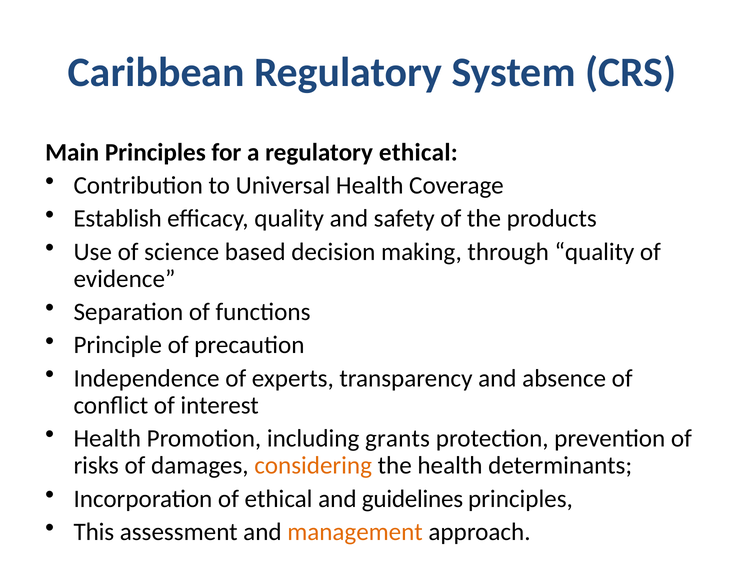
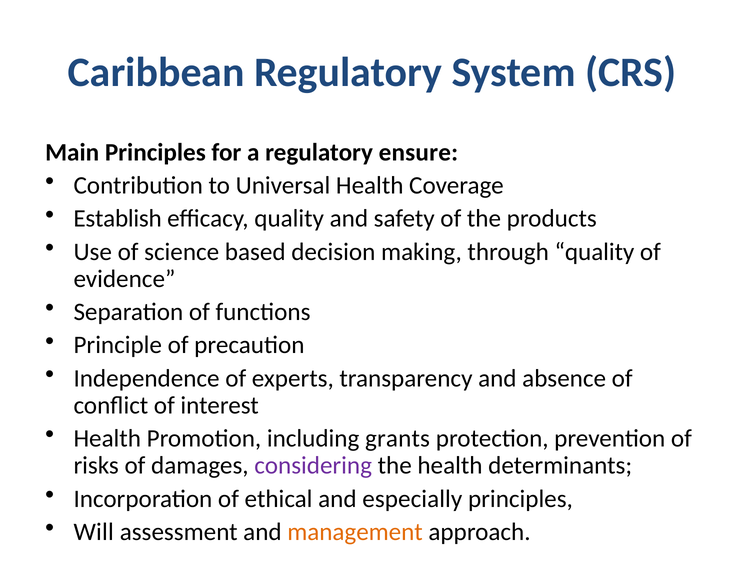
regulatory ethical: ethical -> ensure (418, 153)
considering colour: orange -> purple (313, 466)
guidelines: guidelines -> especially (412, 499)
This: This -> Will (94, 532)
